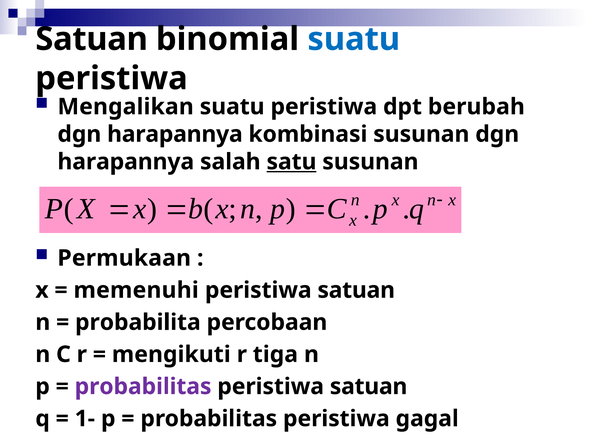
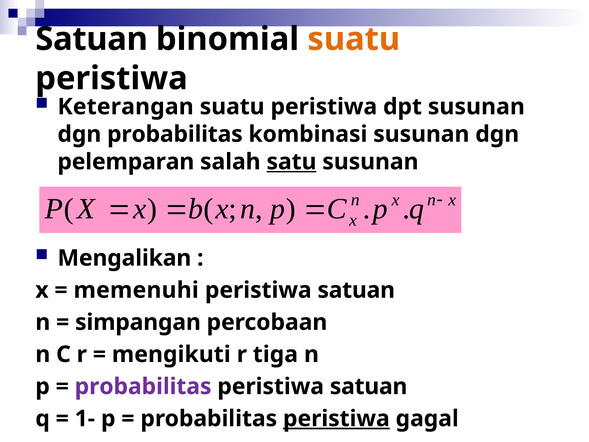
suatu colour: blue -> orange (354, 39)
Mengalikan: Mengalikan -> Keterangan (126, 107)
dpt berubah: berubah -> susunan (476, 107)
harapannya: harapannya -> probabilitas (175, 134)
harapannya: harapannya -> pelemparan (126, 162)
Permukaan: Permukaan -> Mengalikan (124, 258)
probabilita: probabilita -> simpangan (138, 322)
peristiwa underline: none -> present (336, 418)
